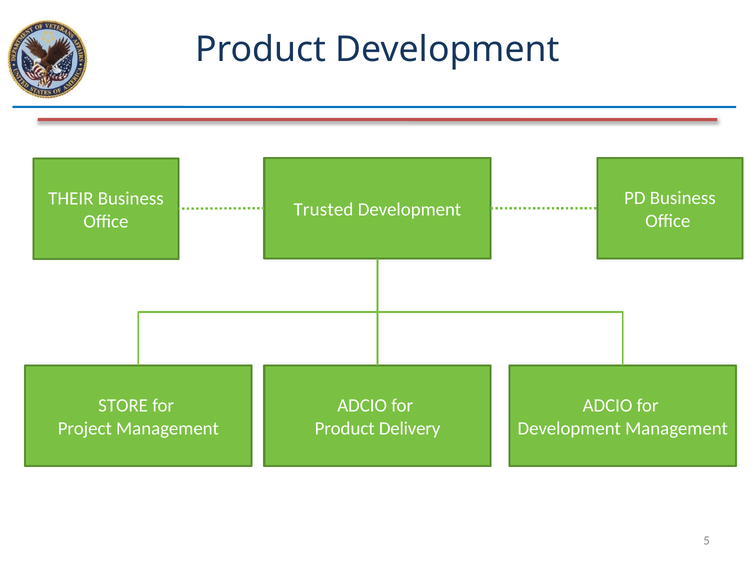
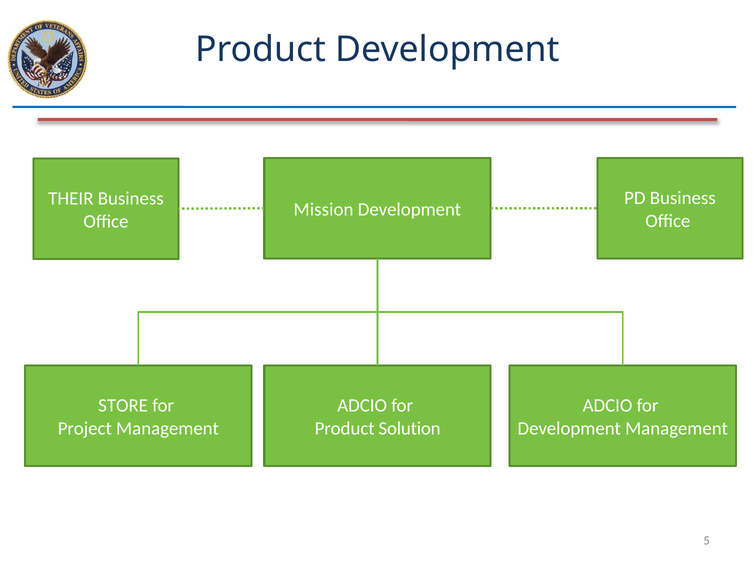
Trusted: Trusted -> Mission (324, 210)
Delivery: Delivery -> Solution (410, 429)
